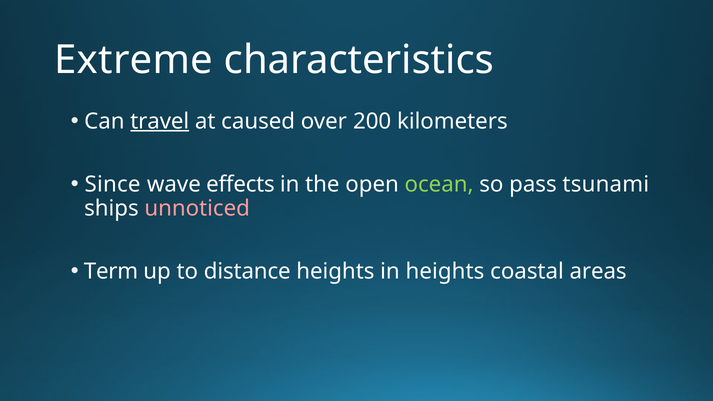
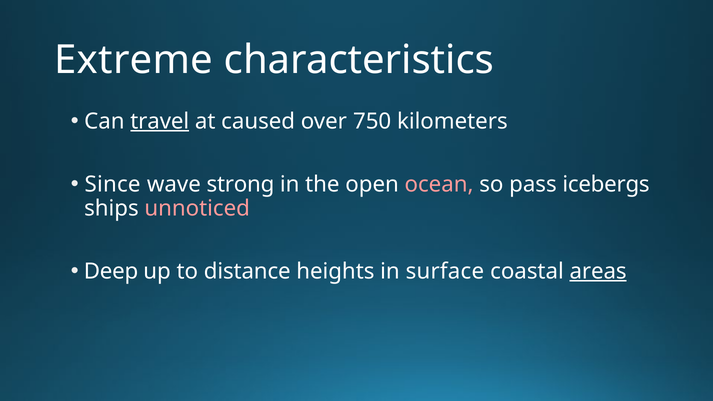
200: 200 -> 750 (372, 121)
effects: effects -> strong (240, 184)
ocean colour: light green -> pink (439, 184)
tsunami: tsunami -> icebergs (606, 184)
Term: Term -> Deep (111, 271)
in heights: heights -> surface (445, 271)
areas underline: none -> present (598, 271)
